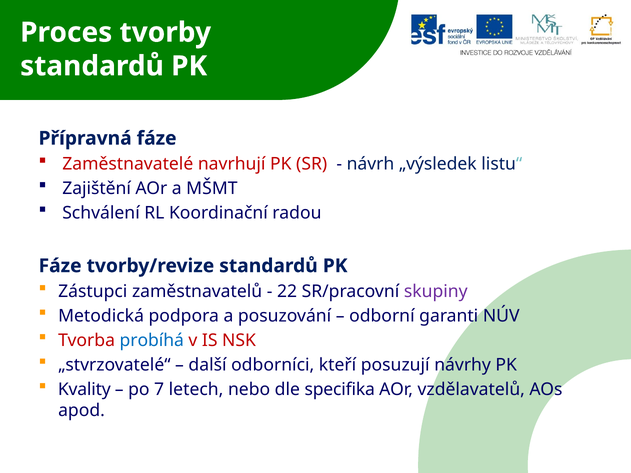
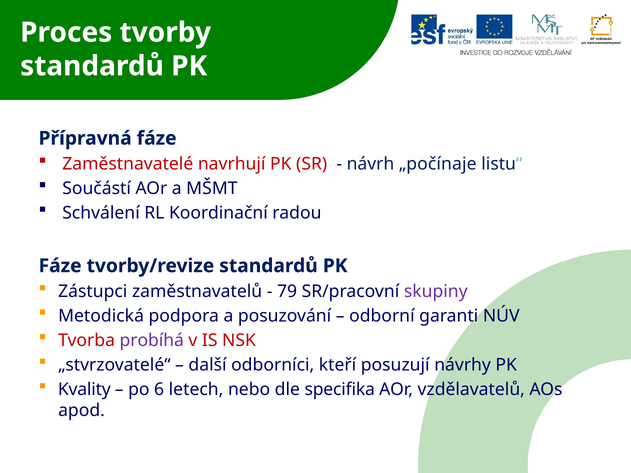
„výsledek: „výsledek -> „počínaje (438, 164)
Zajištění: Zajištění -> Součástí (97, 188)
22: 22 -> 79 (287, 291)
probíhá colour: blue -> purple (152, 341)
7: 7 -> 6 (159, 390)
